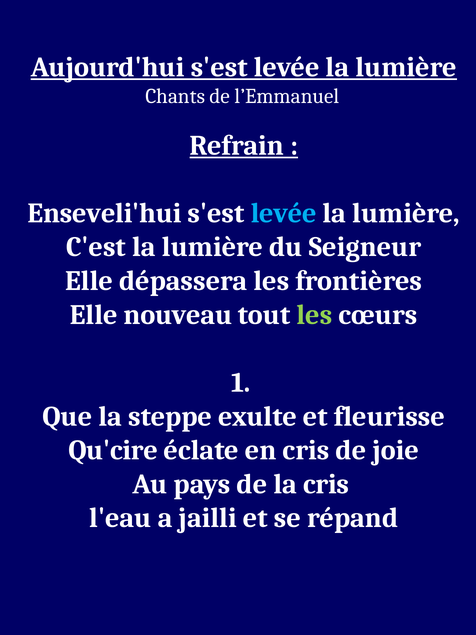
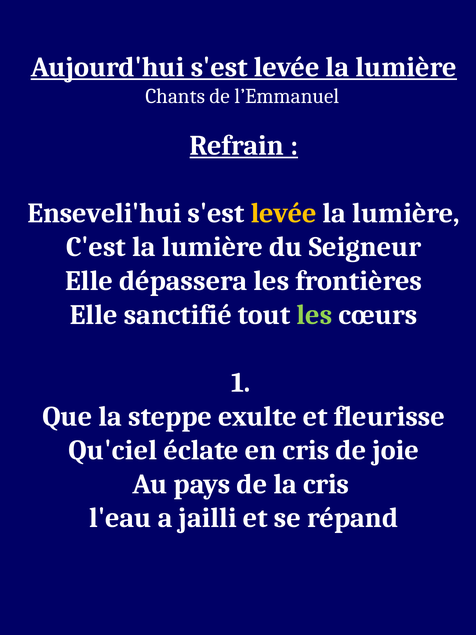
levée colour: light blue -> yellow (284, 213)
nouveau: nouveau -> sanctifié (178, 315)
Qu'cire: Qu'cire -> Qu'ciel (113, 450)
